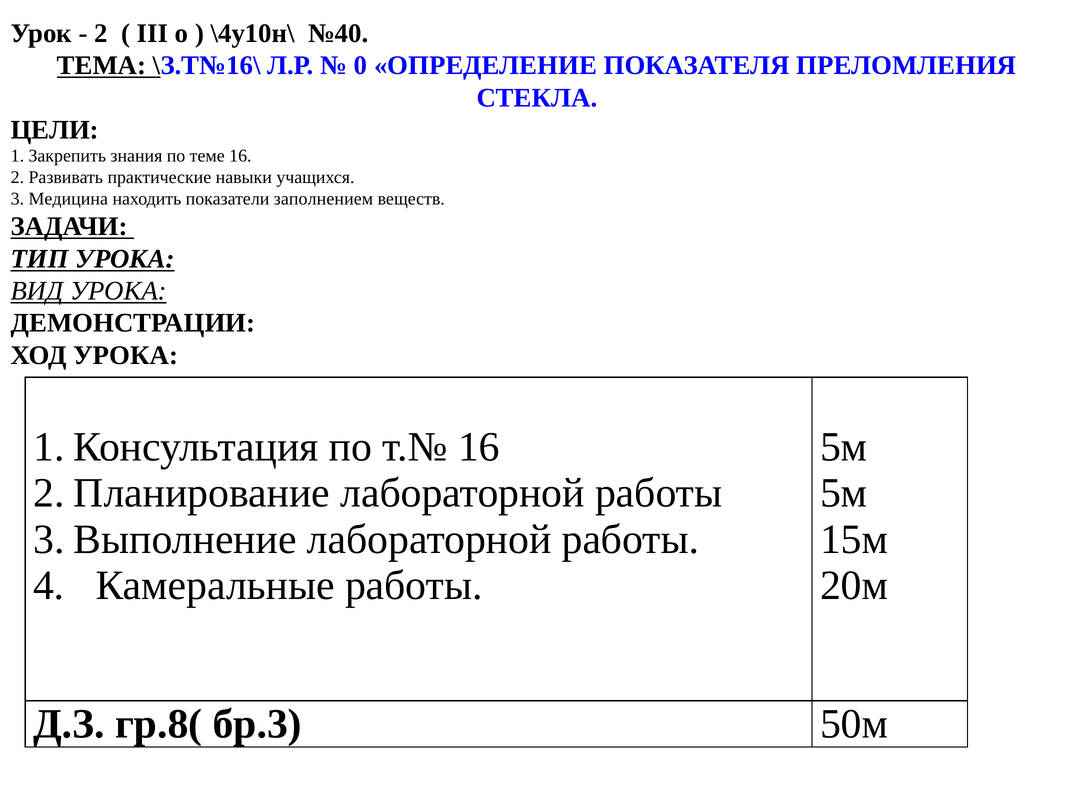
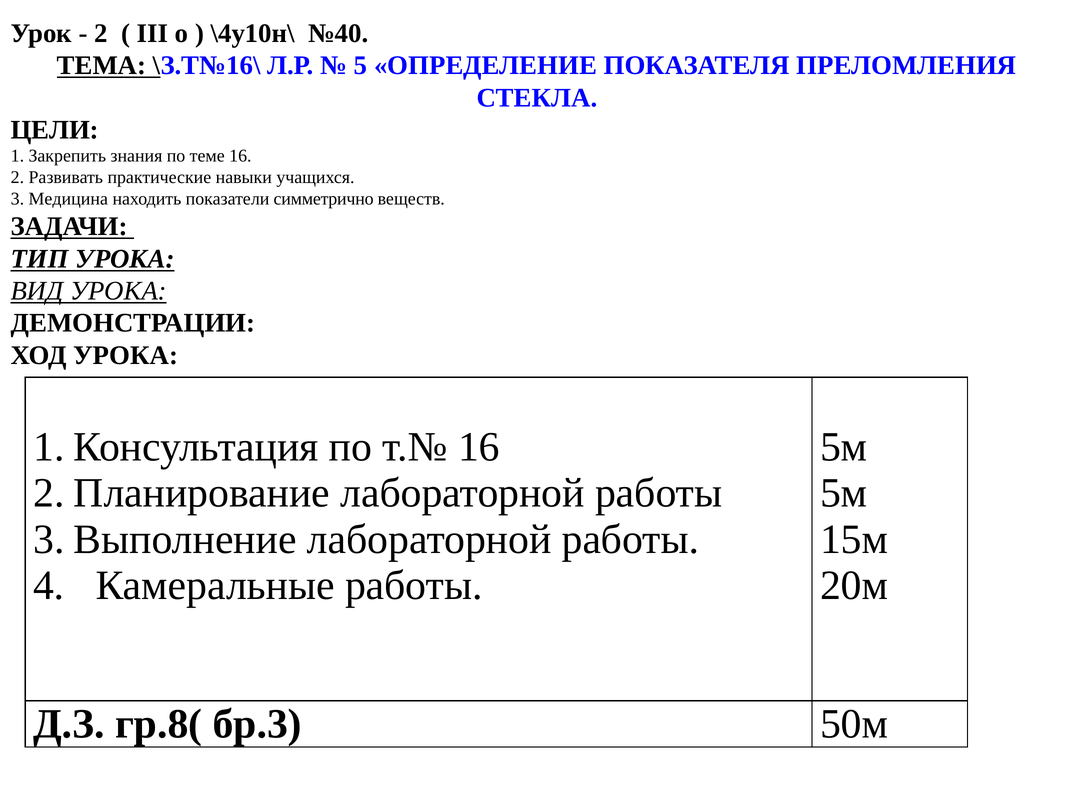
0: 0 -> 5 (361, 66)
заполнением: заполнением -> симметрично (324, 199)
